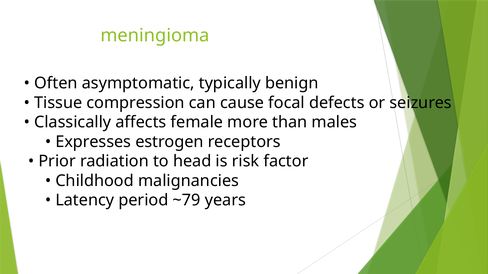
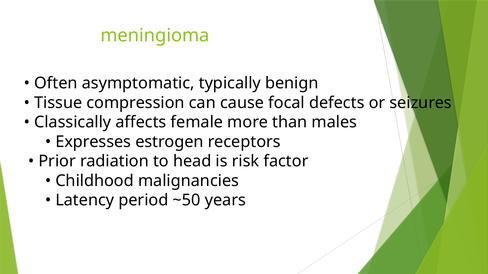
~79: ~79 -> ~50 (187, 201)
